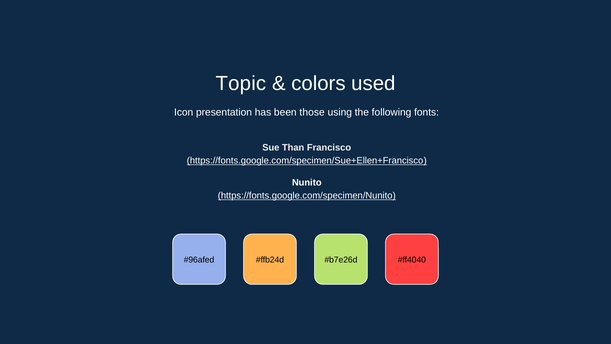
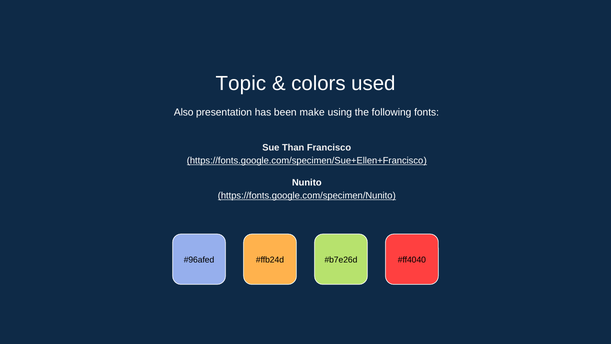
Icon: Icon -> Also (184, 112)
those: those -> make (312, 112)
